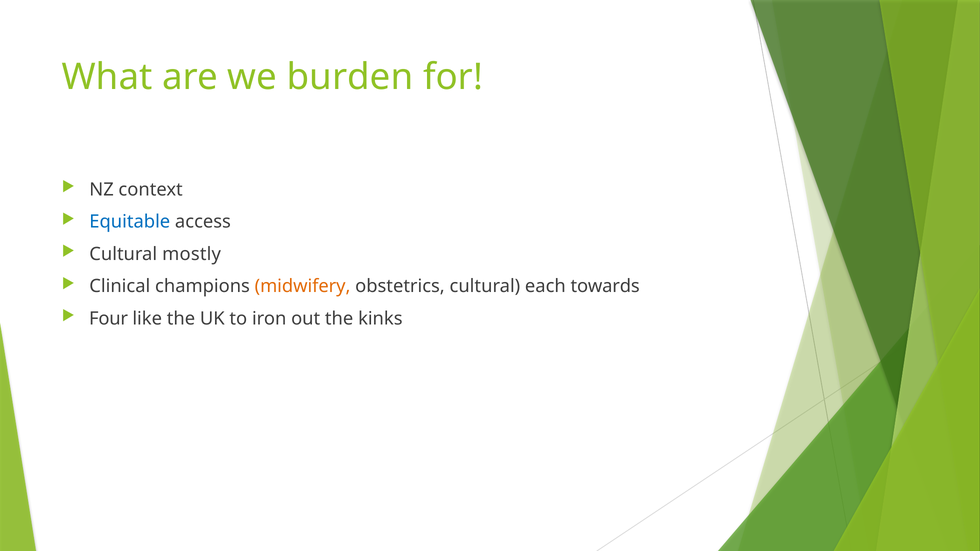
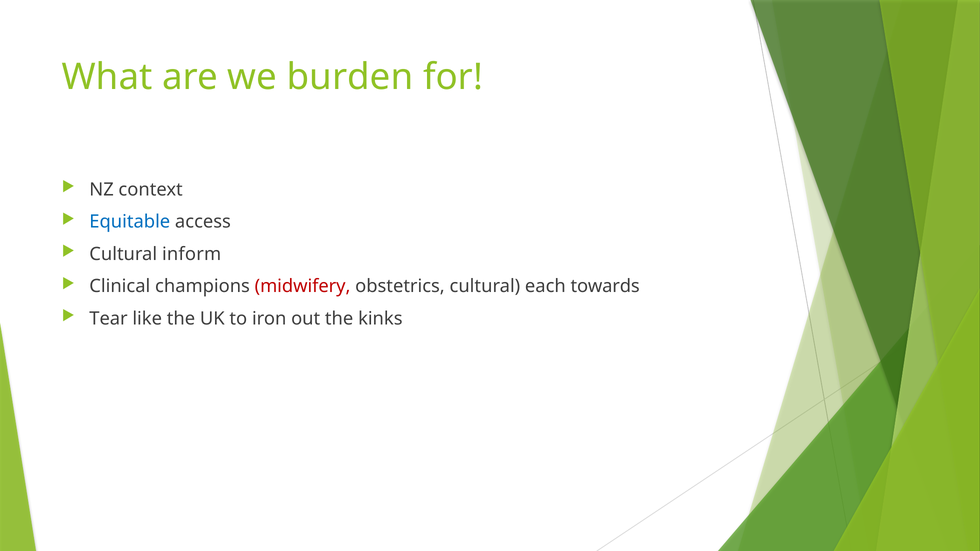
mostly: mostly -> inform (192, 254)
midwifery colour: orange -> red (303, 286)
Four: Four -> Tear (108, 319)
